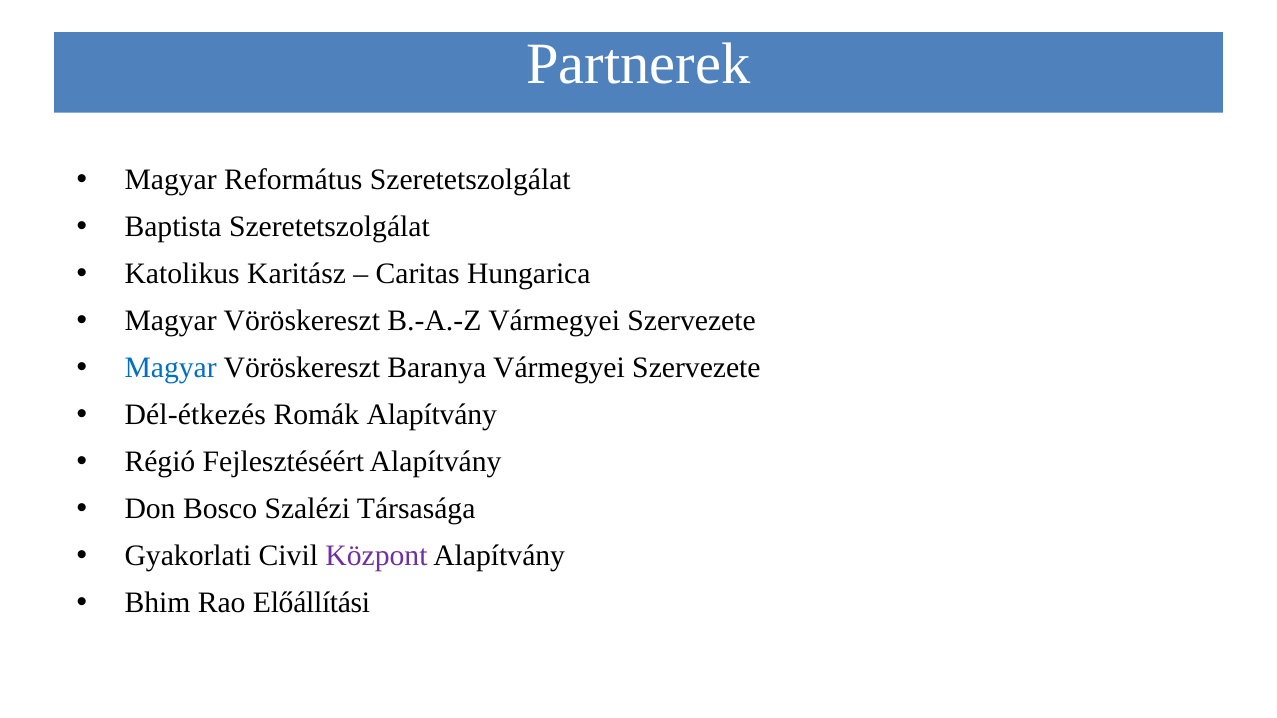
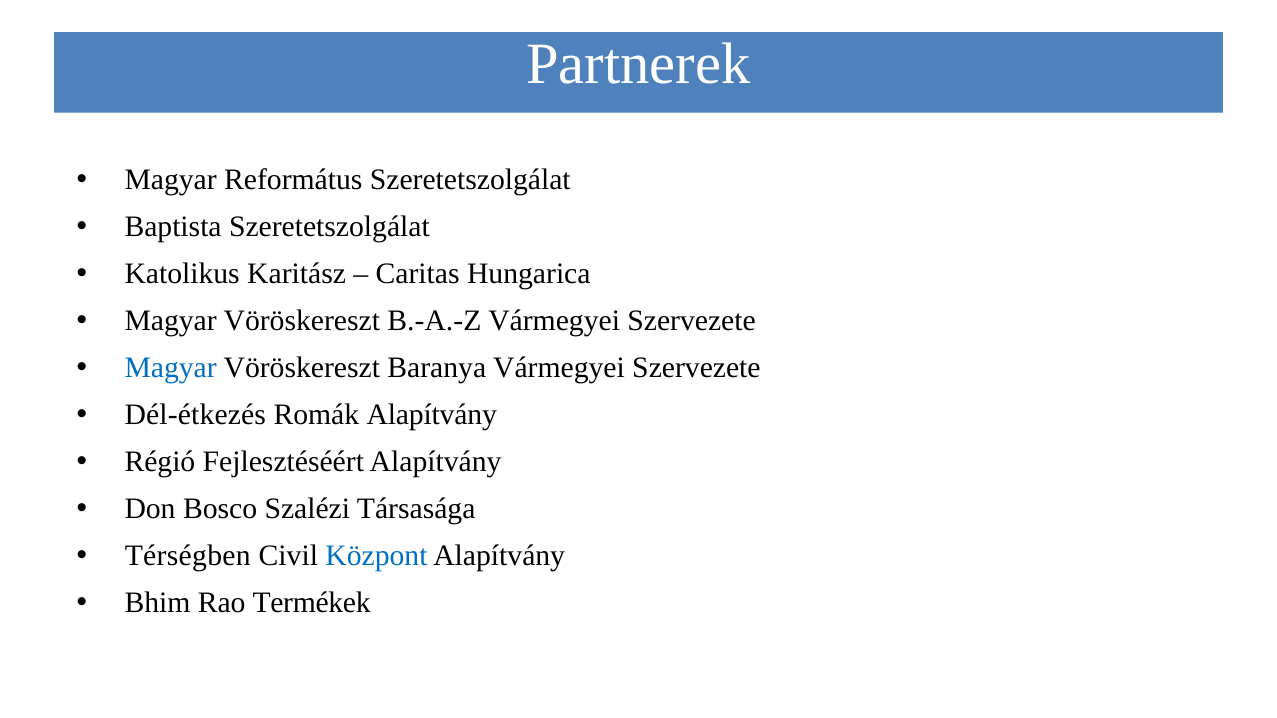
Gyakorlati: Gyakorlati -> Térségben (188, 556)
Központ colour: purple -> blue (376, 556)
Előállítási: Előállítási -> Termékek (312, 603)
